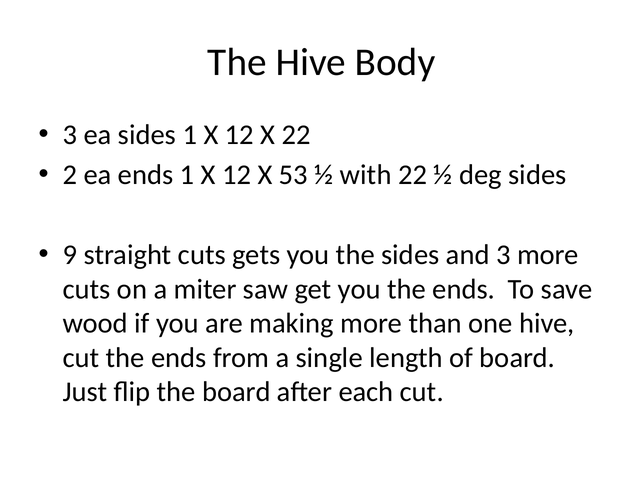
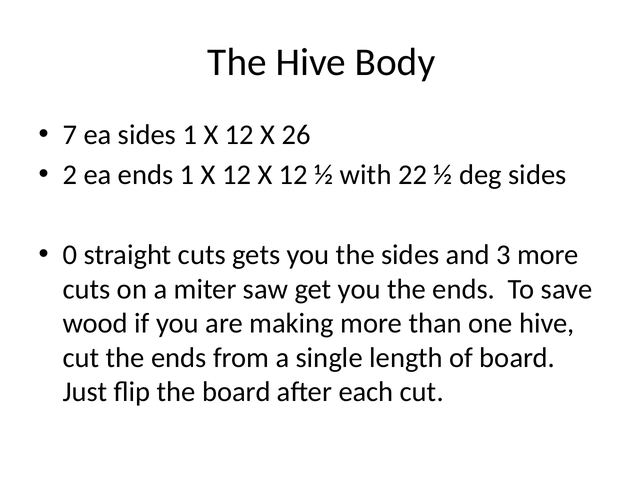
3: 3 -> 7 (70, 135)
X 22: 22 -> 26 (296, 135)
12 X 53: 53 -> 12 (293, 175)
9: 9 -> 0 (70, 255)
